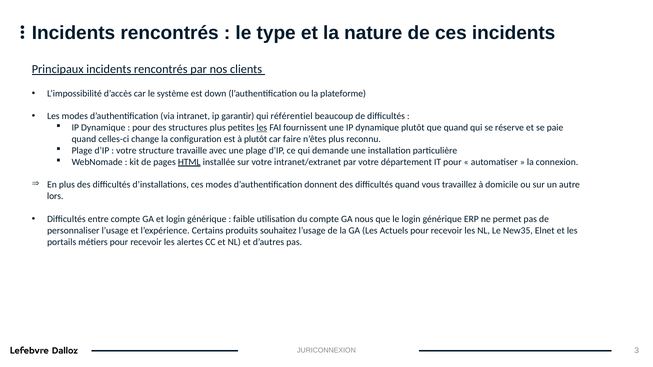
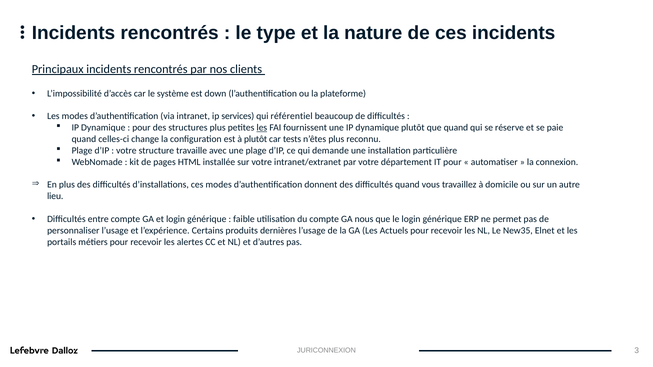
garantir: garantir -> services (238, 116)
faire: faire -> tests (292, 139)
HTML underline: present -> none (189, 162)
lors: lors -> lieu (55, 196)
souhaitez: souhaitez -> dernières (278, 231)
